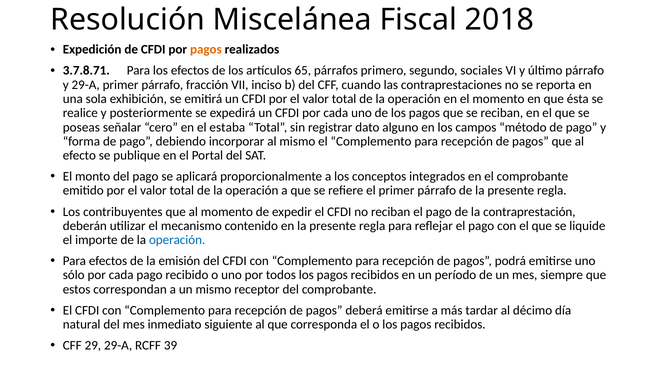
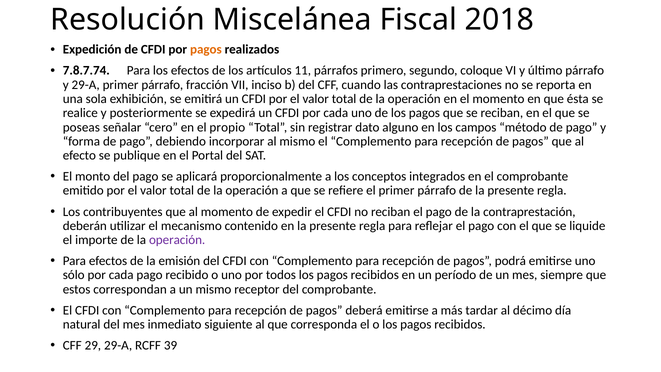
3.7.8.71: 3.7.8.71 -> 7.8.7.74 (86, 71)
65: 65 -> 11 (303, 71)
sociales: sociales -> coloque (481, 71)
estaba: estaba -> propio (227, 127)
operación colour: blue -> purple (177, 240)
